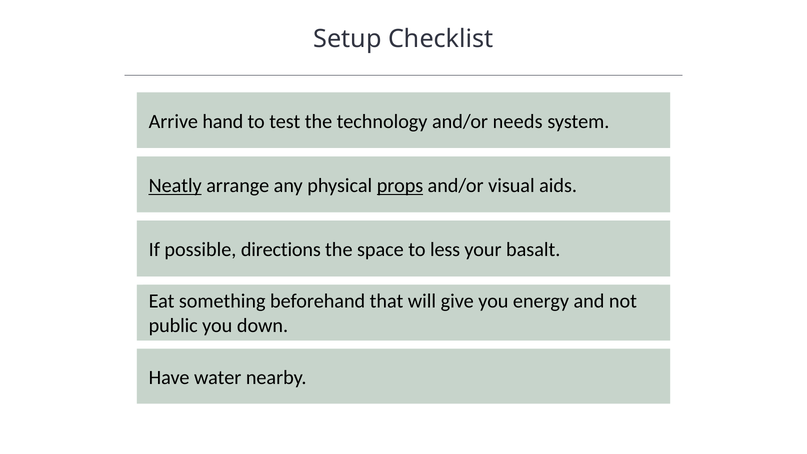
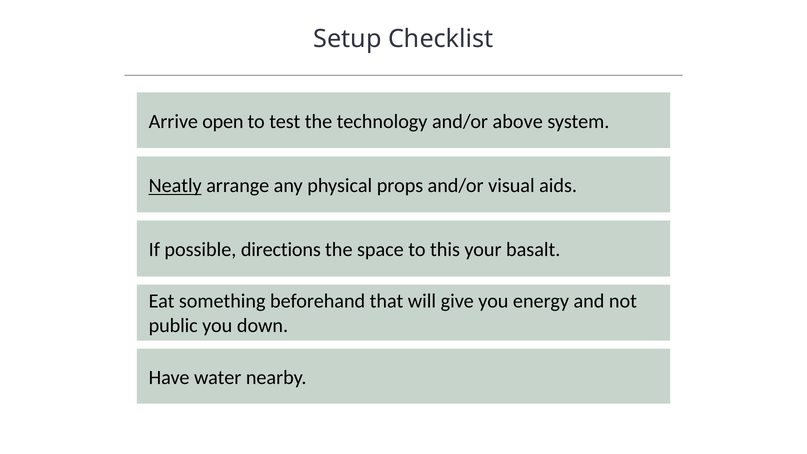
hand: hand -> open (223, 122)
needs: needs -> above (518, 122)
props underline: present -> none (400, 186)
less: less -> this (445, 250)
